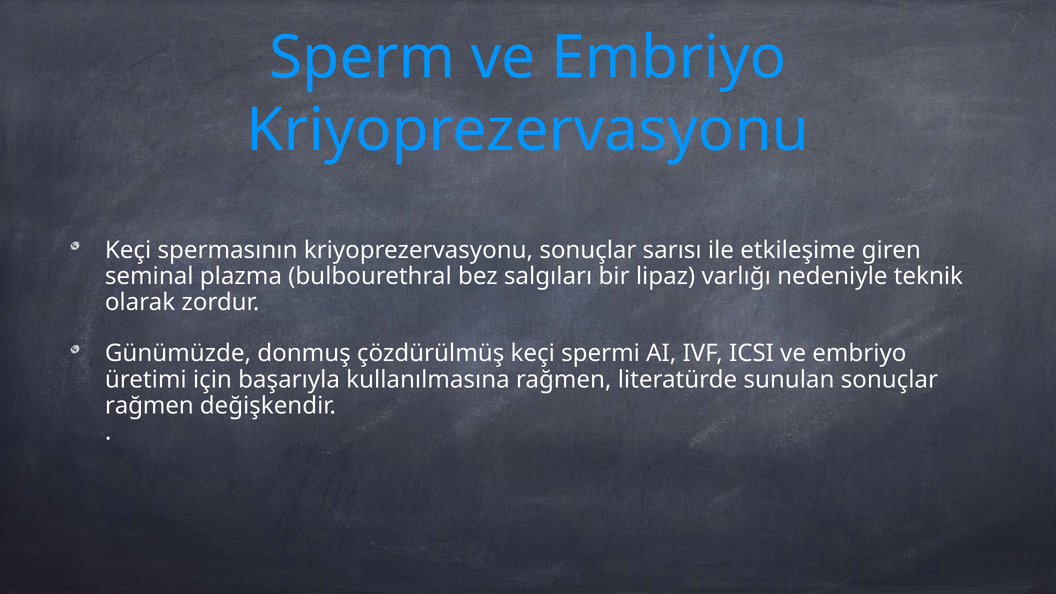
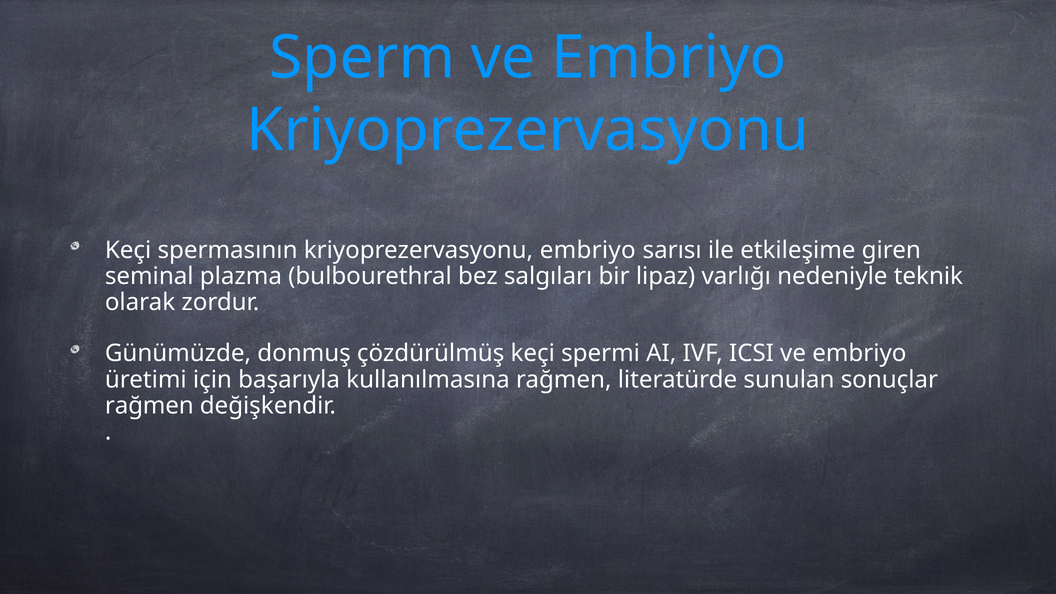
kriyoprezervasyonu sonuçlar: sonuçlar -> embriyo (588, 250)
